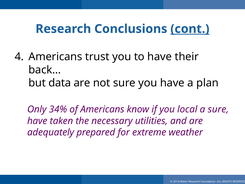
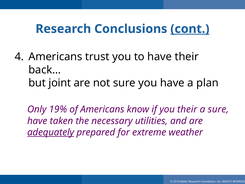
data: data -> joint (60, 83)
34%: 34% -> 19% (58, 109)
you local: local -> their (187, 109)
adequately underline: none -> present (51, 132)
